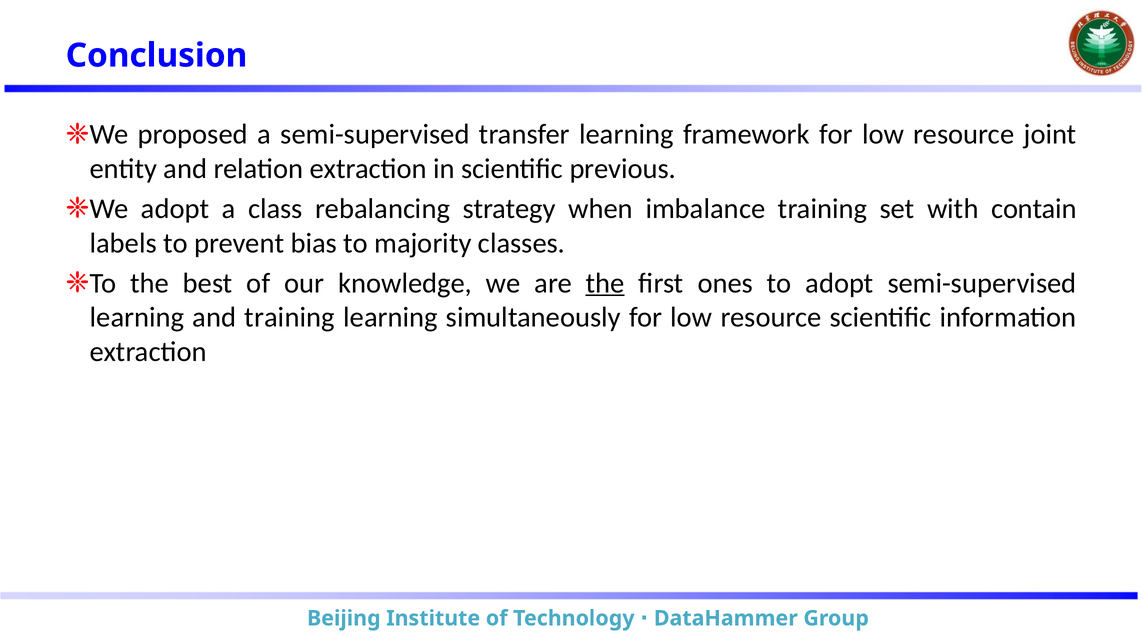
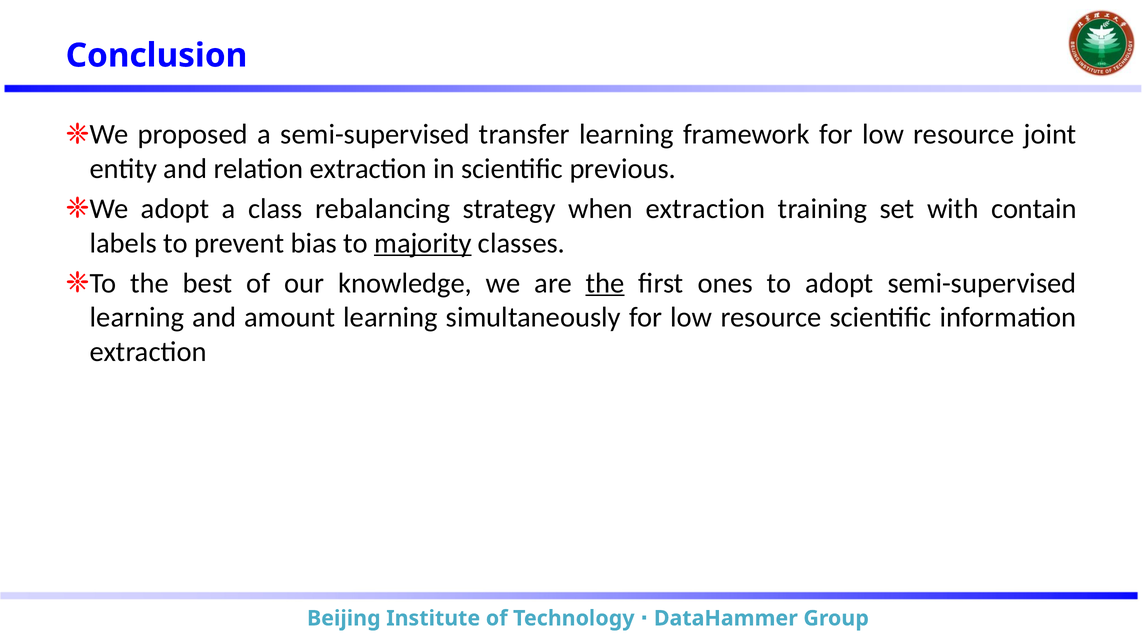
when imbalance: imbalance -> extraction (705, 209)
majority underline: none -> present (423, 243)
and training: training -> amount (290, 317)
